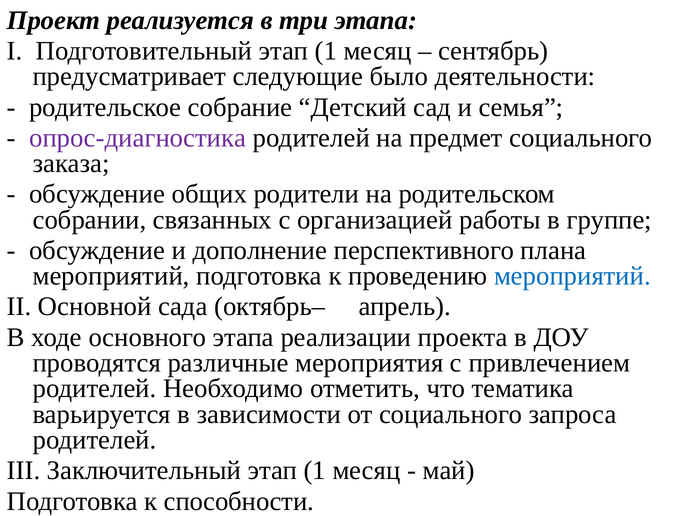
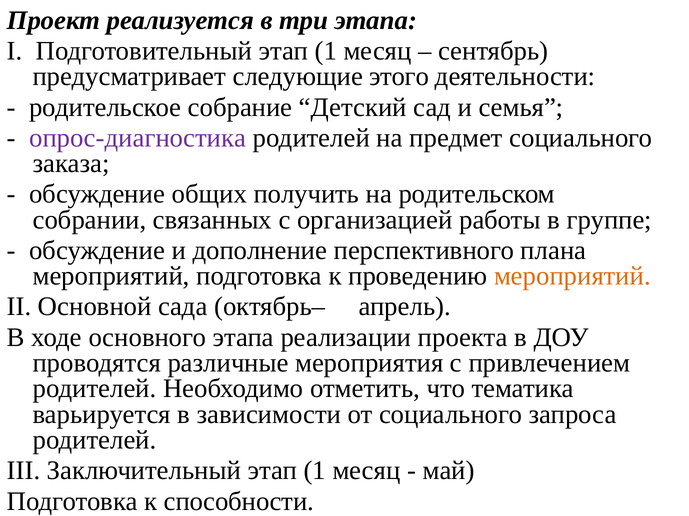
было: было -> этого (399, 77)
родители: родители -> получить (306, 194)
мероприятий colour: blue -> orange (572, 276)
